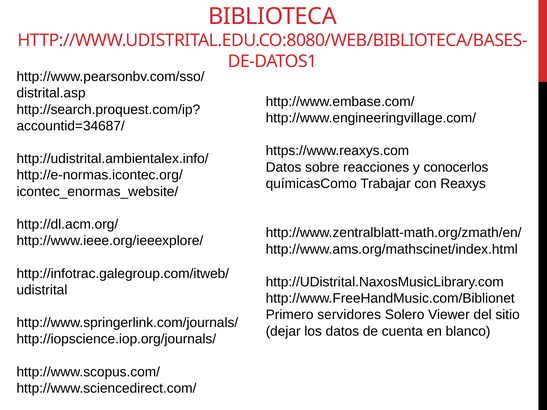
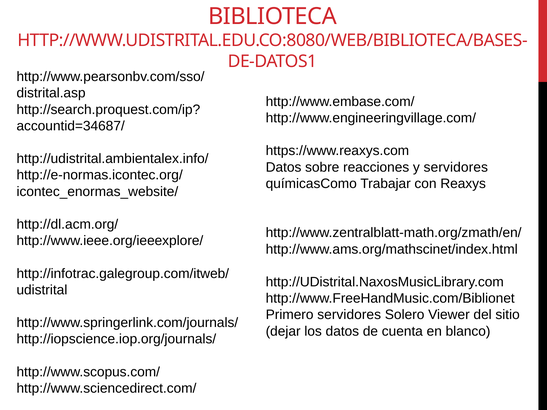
y conocerlos: conocerlos -> servidores (456, 167)
